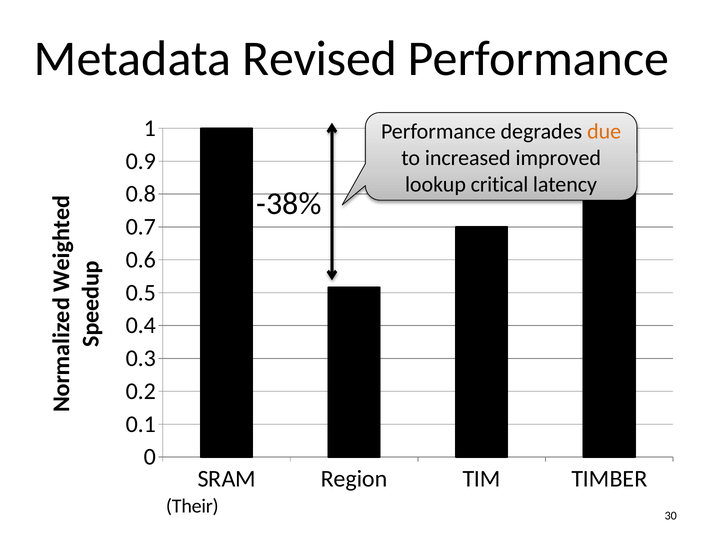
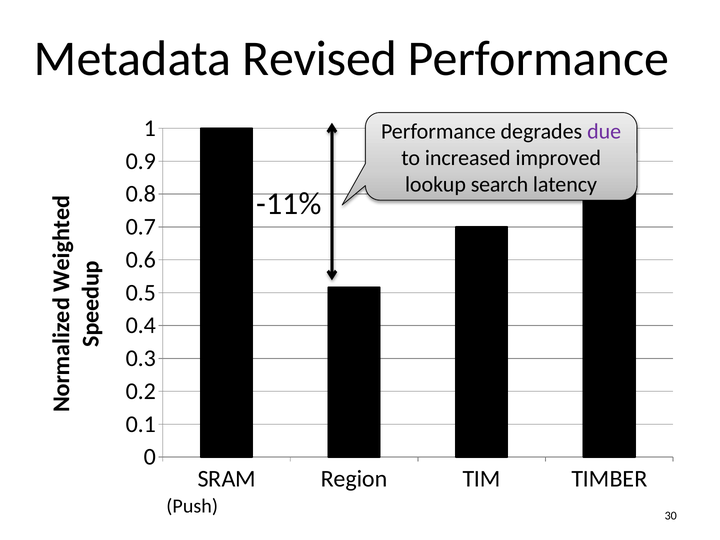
due colour: orange -> purple (604, 131)
critical: critical -> search (500, 184)
-38%: -38% -> -11% (289, 203)
Their: Their -> Push (192, 506)
